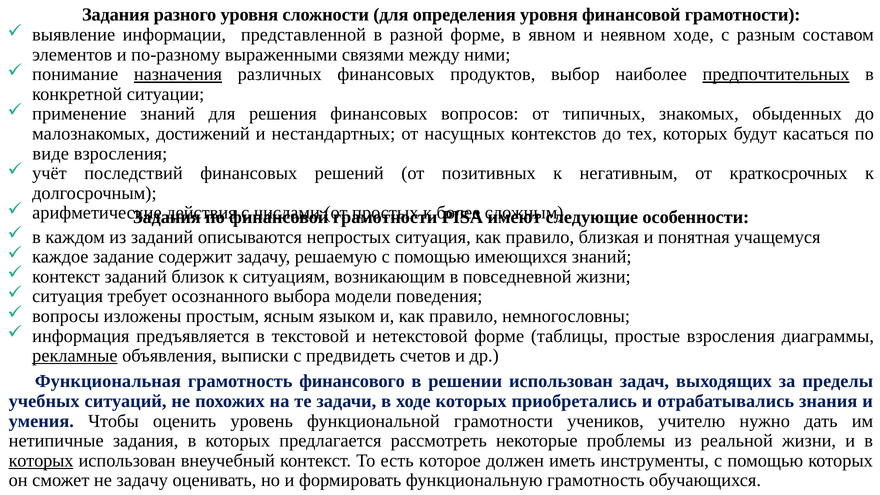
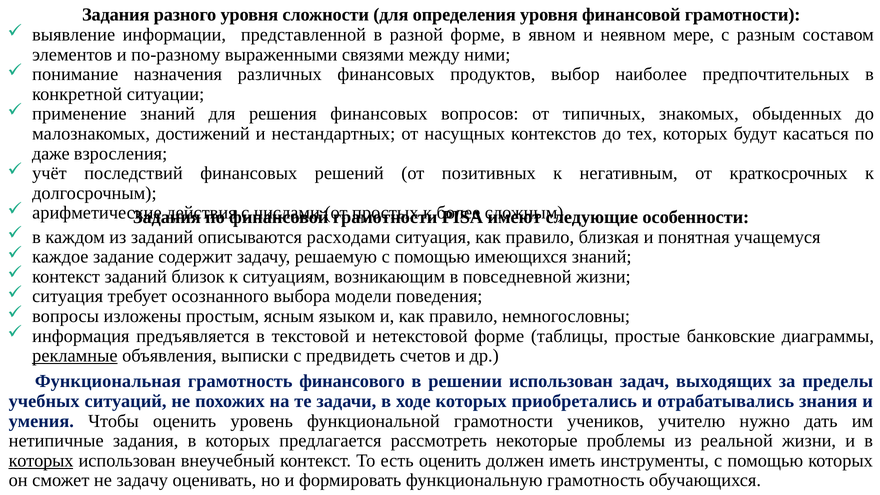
неявном ходе: ходе -> мере (694, 35)
назначения underline: present -> none (178, 74)
предпочтительных underline: present -> none (776, 74)
виде: виде -> даже (51, 154)
непростых: непростых -> расходами (349, 237)
простые взросления: взросления -> банковские (731, 336)
есть которое: которое -> оценить (450, 461)
